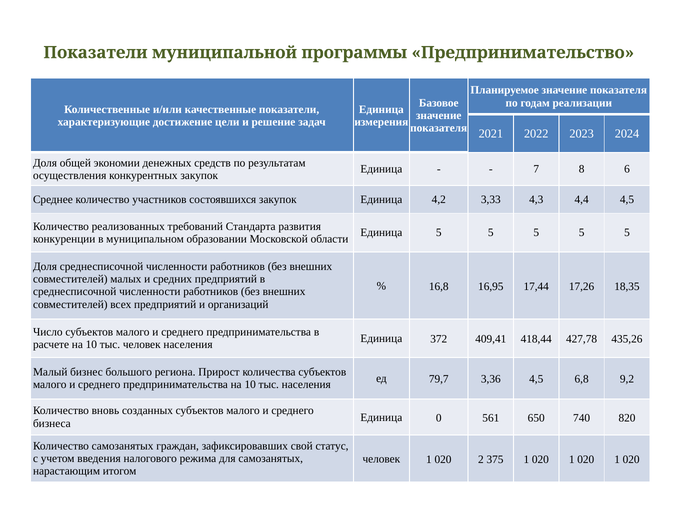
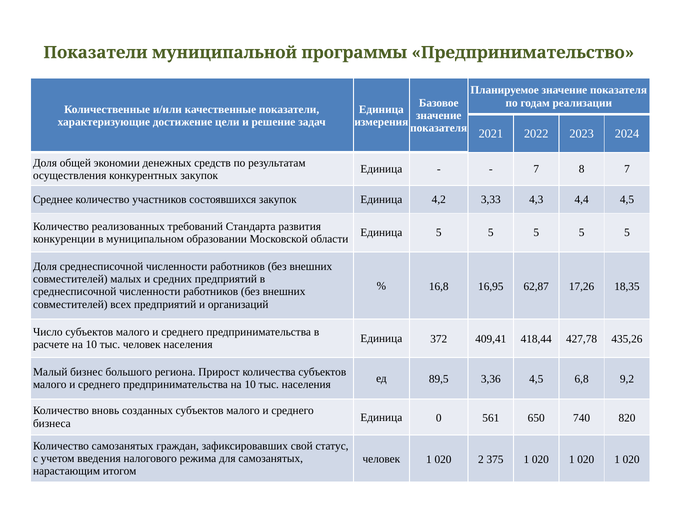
8 6: 6 -> 7 (627, 169)
17,44: 17,44 -> 62,87 (536, 286)
79,7: 79,7 -> 89,5 (439, 379)
